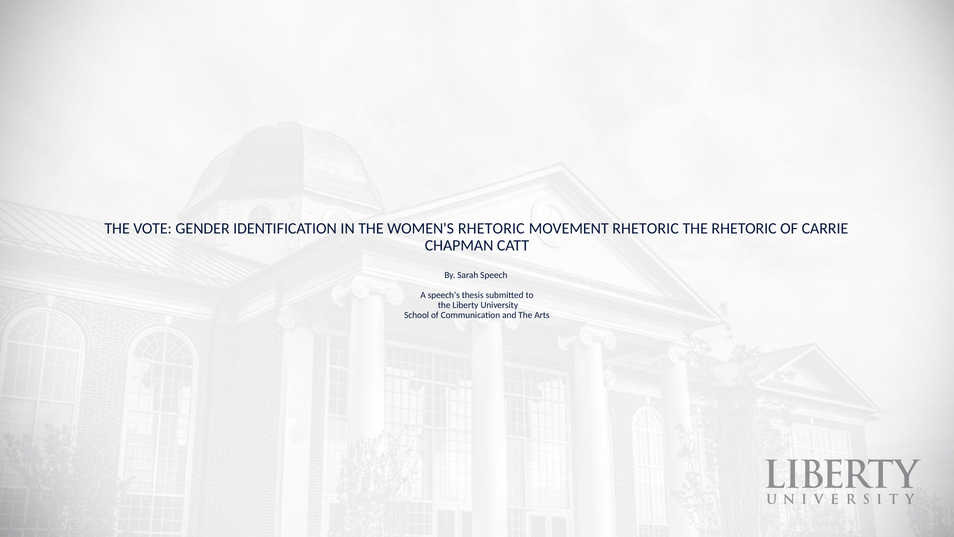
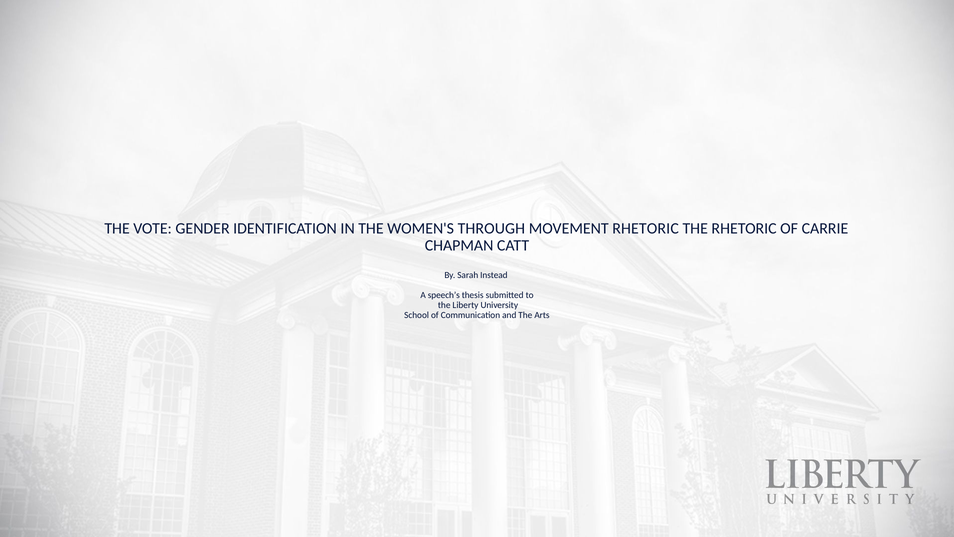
WOMEN'S RHETORIC: RHETORIC -> THROUGH (491, 228)
Speech: Speech -> Instead (494, 275)
